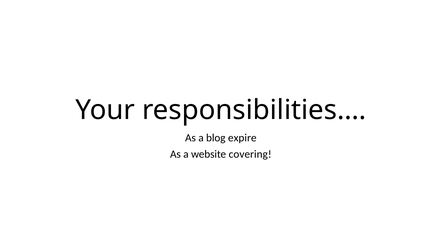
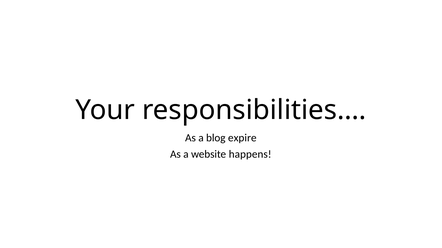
covering: covering -> happens (250, 155)
